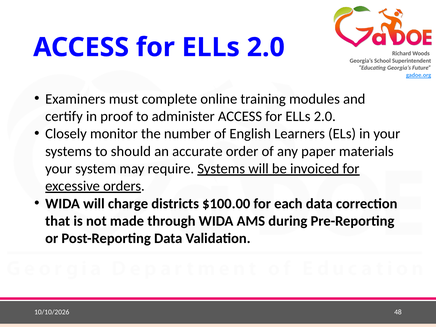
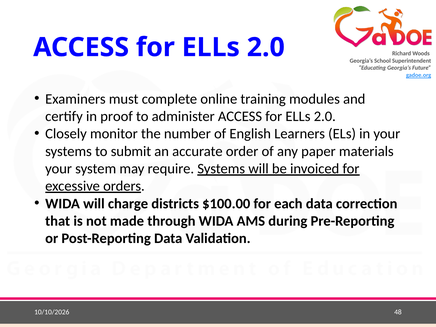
should: should -> submit (131, 151)
